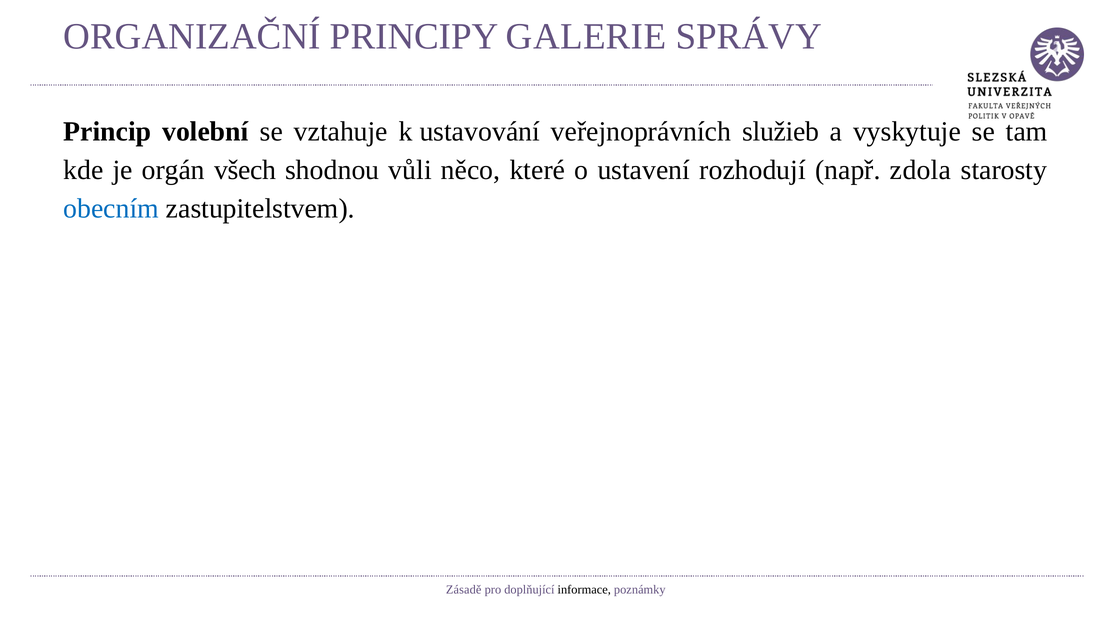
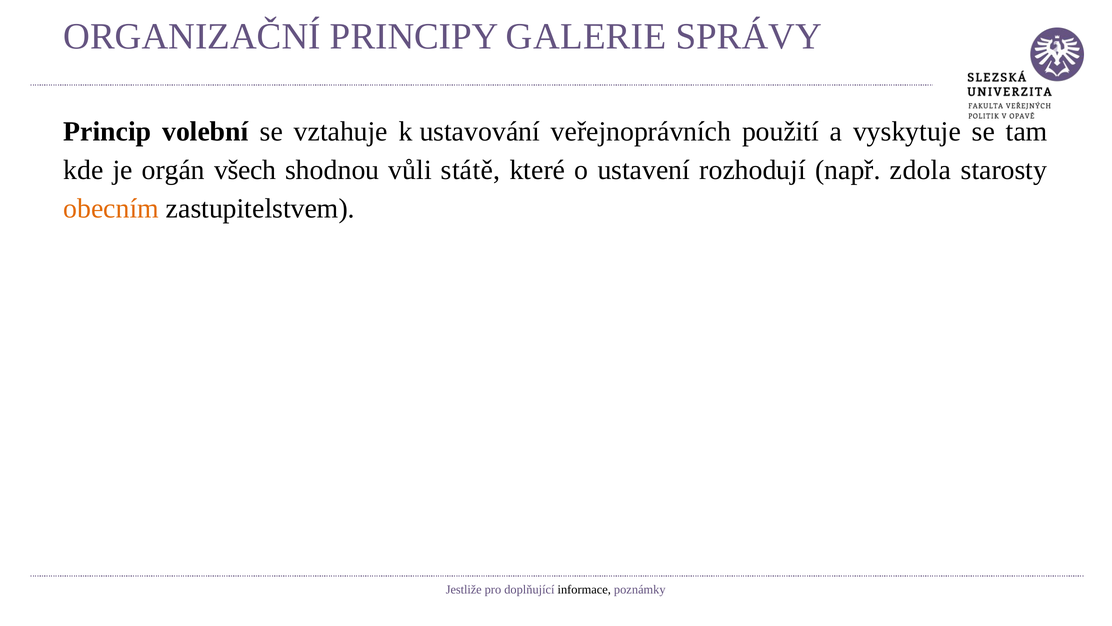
služieb: služieb -> použití (780, 132)
něco: něco -> státě (470, 170)
obecním colour: blue -> orange (111, 208)
Zásadě: Zásadě -> Jestliže (464, 589)
